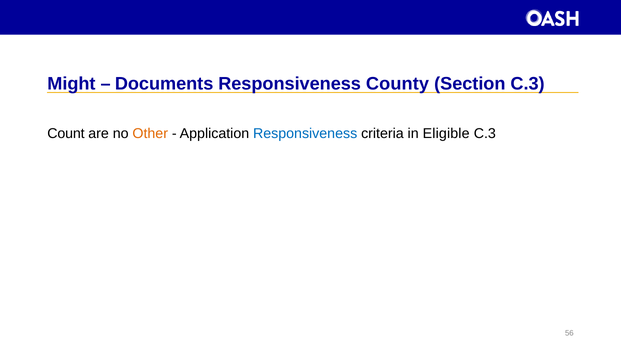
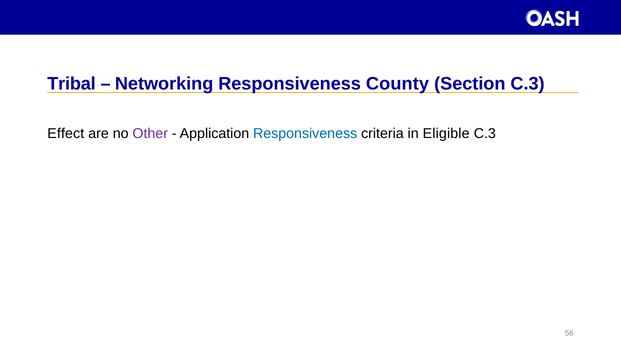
Might: Might -> Tribal (72, 84)
Documents: Documents -> Networking (164, 84)
Count: Count -> Effect (66, 133)
Other colour: orange -> purple (150, 133)
